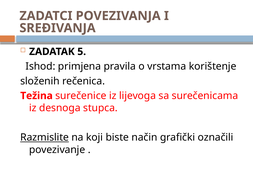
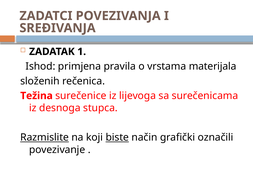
5: 5 -> 1 (82, 52)
korištenje: korištenje -> materijala (213, 66)
biste underline: none -> present (117, 137)
